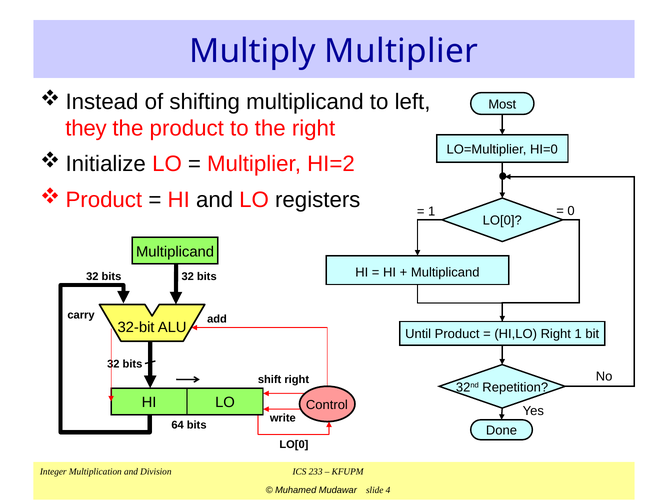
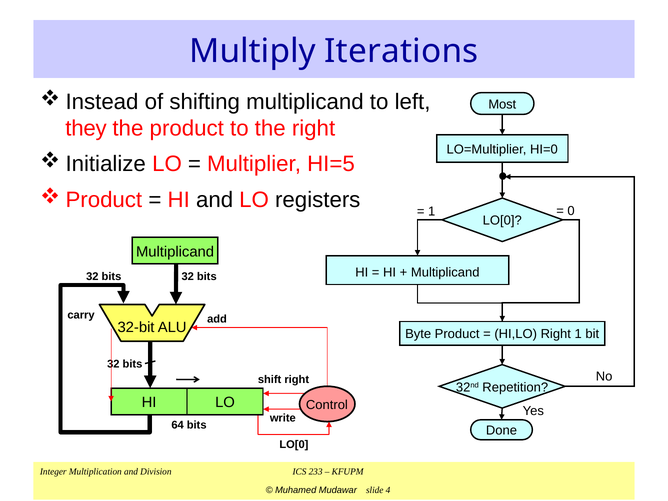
Multiply Multiplier: Multiplier -> Iterations (401, 51)
HI=2: HI=2 -> HI=5 (331, 164)
Until: Until -> Byte (418, 334)
